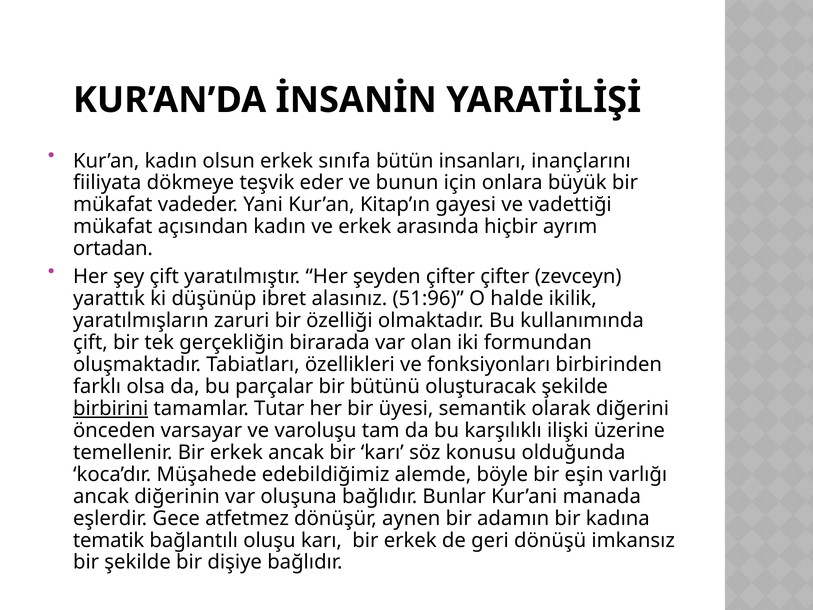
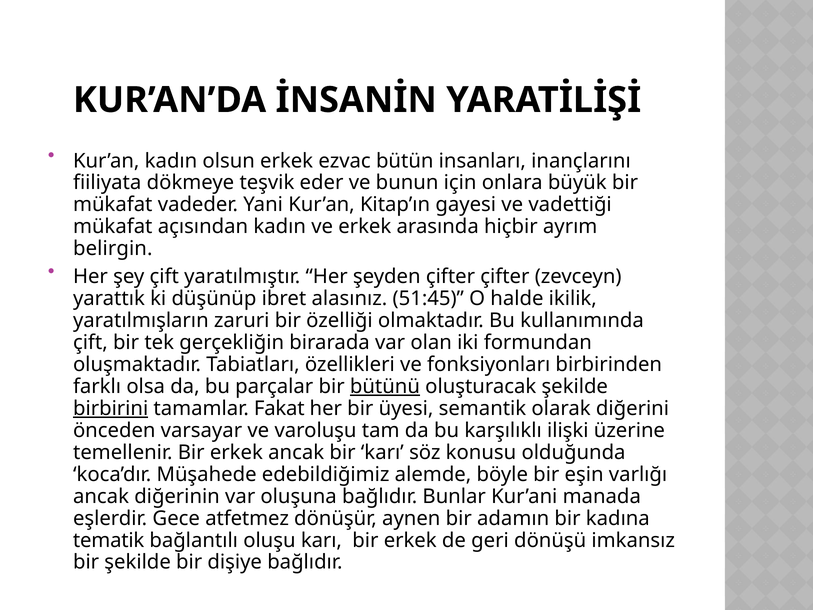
sınıfa: sınıfa -> ezvac (345, 161)
ortadan: ortadan -> belirgin (113, 249)
51:96: 51:96 -> 51:45 (428, 299)
bütünü underline: none -> present (385, 386)
Tutar: Tutar -> Fakat (279, 408)
